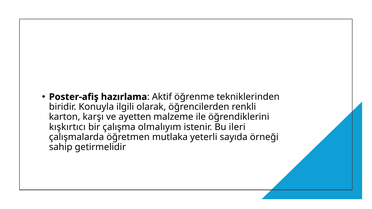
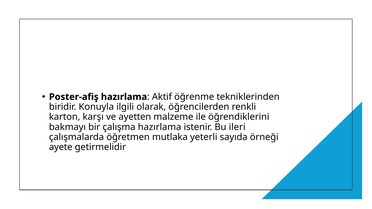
kışkırtıcı: kışkırtıcı -> bakmayı (67, 127)
çalışma olmalıyım: olmalıyım -> hazırlama (160, 127)
sahip: sahip -> ayete (61, 147)
